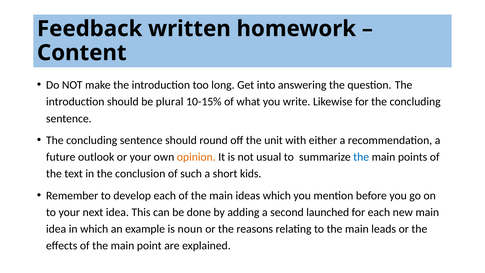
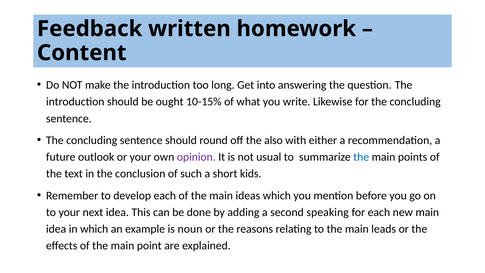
plural: plural -> ought (170, 102)
unit: unit -> also (274, 140)
opinion colour: orange -> purple (196, 157)
launched: launched -> speaking (328, 212)
